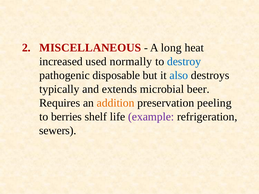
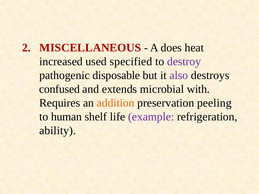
long: long -> does (171, 48)
normally: normally -> specified (131, 62)
destroy colour: blue -> purple (184, 62)
also colour: blue -> purple (179, 75)
typically: typically -> confused (59, 89)
beer: beer -> with (198, 89)
berries: berries -> human (66, 117)
sewers: sewers -> ability (58, 131)
